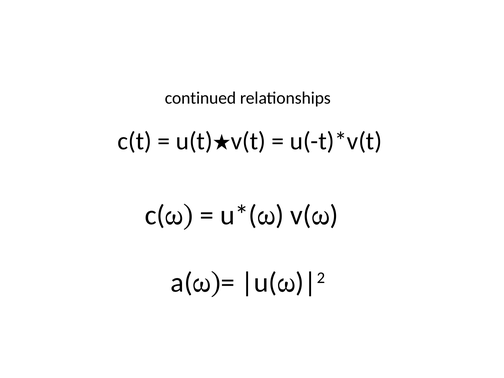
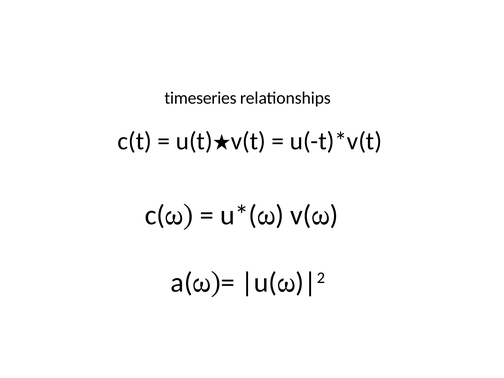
continued: continued -> timeseries (200, 98)
